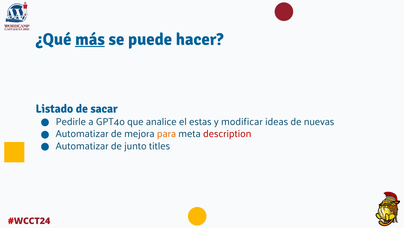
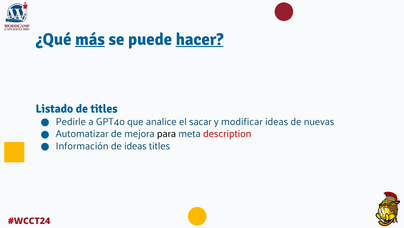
hacer underline: none -> present (200, 39)
de sacar: sacar -> titles (104, 108)
estas: estas -> sacar (200, 121)
para colour: orange -> black (166, 133)
Automatizar: Automatizar -> Información (82, 146)
de junto: junto -> ideas (135, 146)
